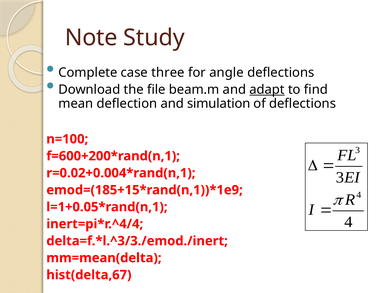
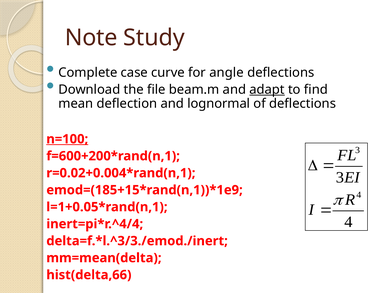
three: three -> curve (168, 72)
simulation: simulation -> lognormal (219, 103)
n=100 underline: none -> present (67, 139)
hist(delta,67: hist(delta,67 -> hist(delta,66 (89, 274)
